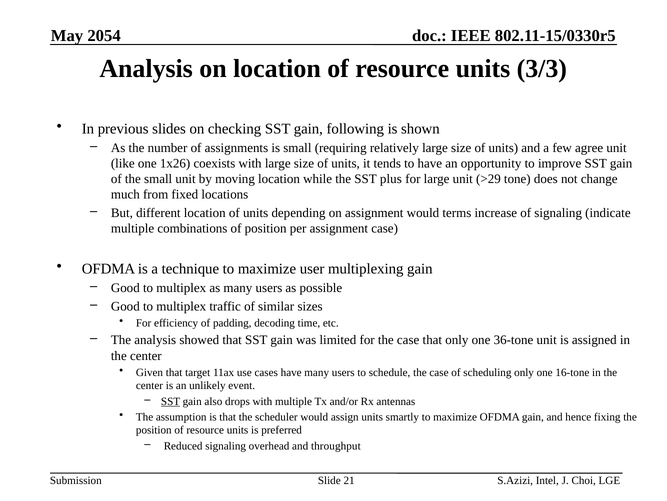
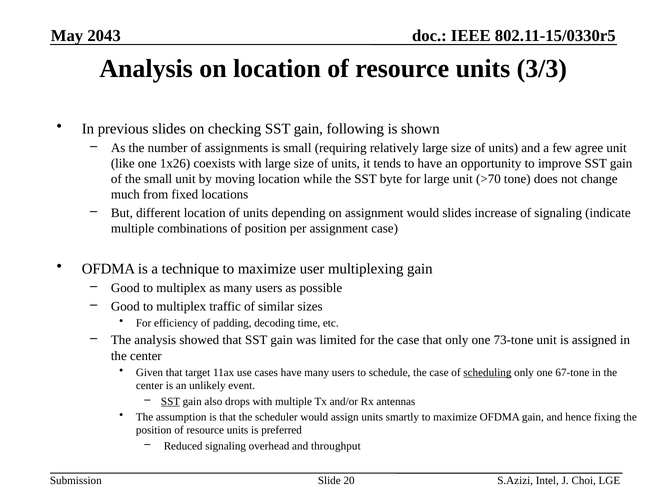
2054: 2054 -> 2043 (104, 36)
plus: plus -> byte (391, 179)
>29: >29 -> >70 (488, 179)
would terms: terms -> slides (457, 213)
36-tone: 36-tone -> 73-tone (513, 340)
scheduling underline: none -> present (487, 372)
16-tone: 16-tone -> 67-tone (572, 372)
21: 21 -> 20 (349, 480)
